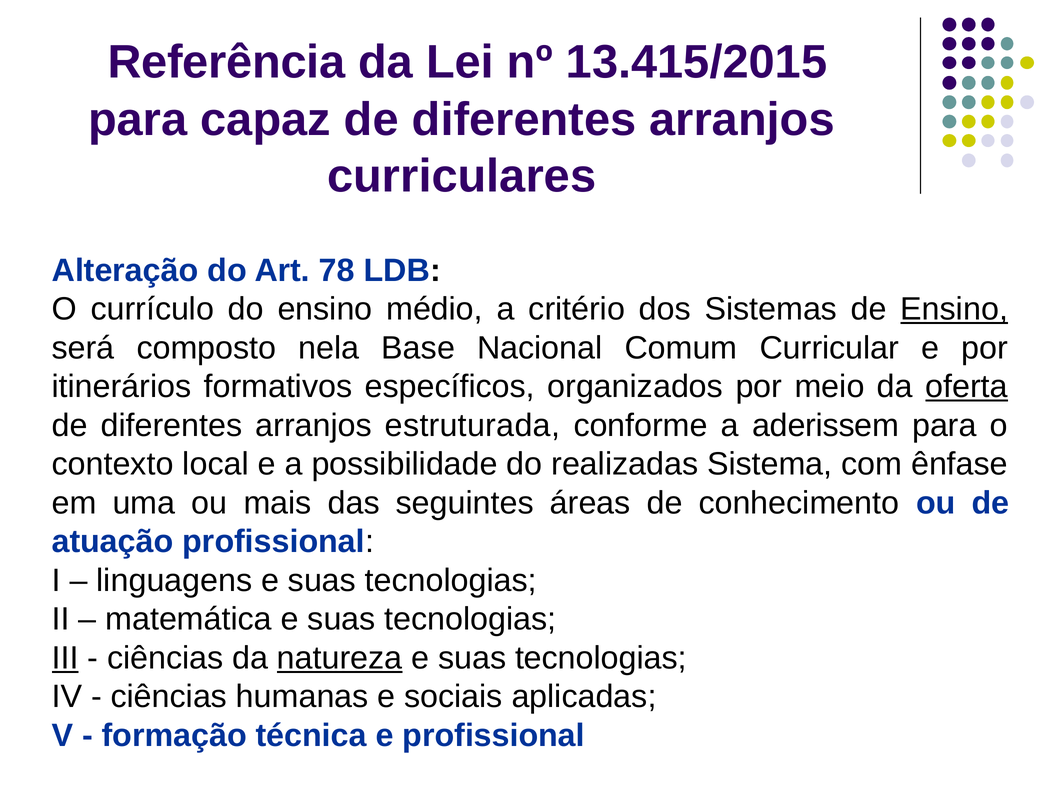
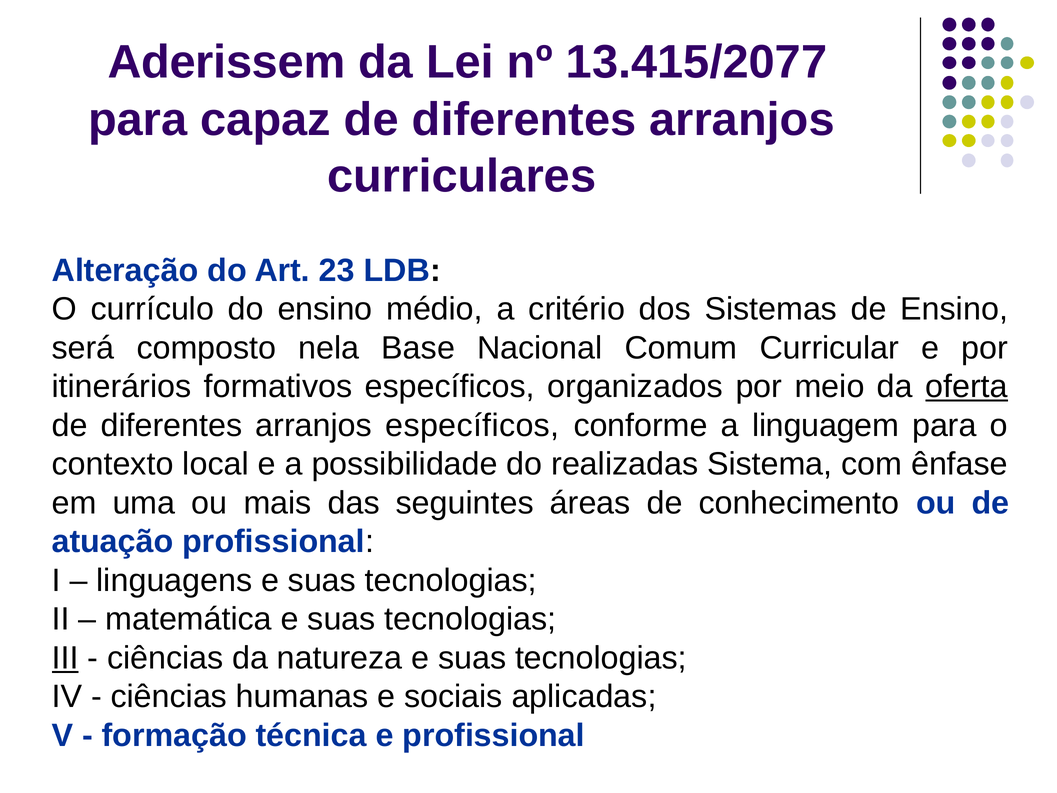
Referência: Referência -> Aderissem (226, 62)
13.415/2015: 13.415/2015 -> 13.415/2077 (697, 62)
78: 78 -> 23 (337, 270)
Ensino underline: present -> none (954, 309)
arranjos estruturada: estruturada -> específicos (472, 425)
aderissem: aderissem -> linguagem (826, 425)
natureza underline: present -> none (340, 658)
